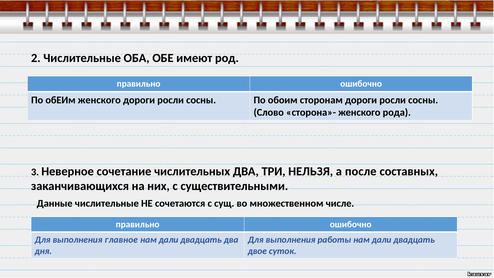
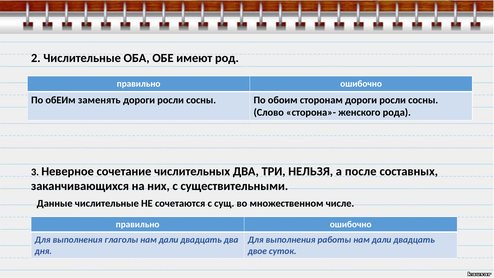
обЕИм женского: женского -> заменять (99, 100)
главное: главное -> глаголы (121, 240)
